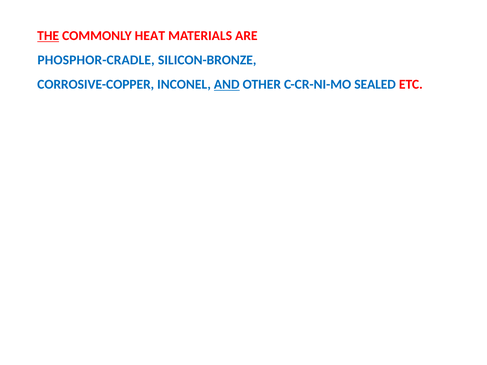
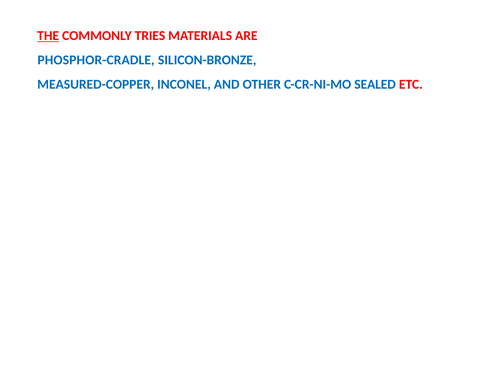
HEAT: HEAT -> TRIES (150, 36)
CORROSIVE-COPPER: CORROSIVE-COPPER -> MEASURED-COPPER (96, 84)
AND underline: present -> none (227, 84)
